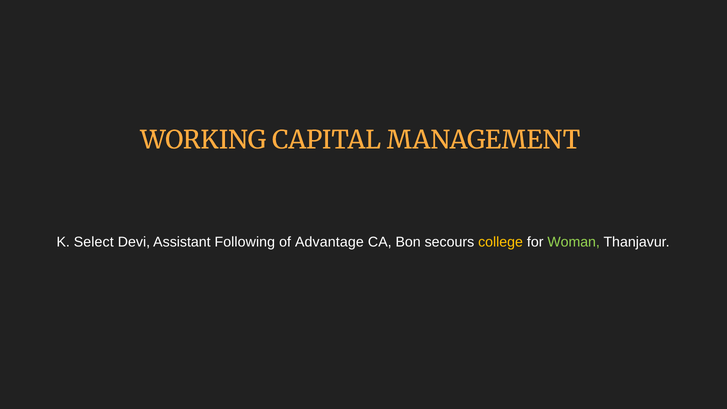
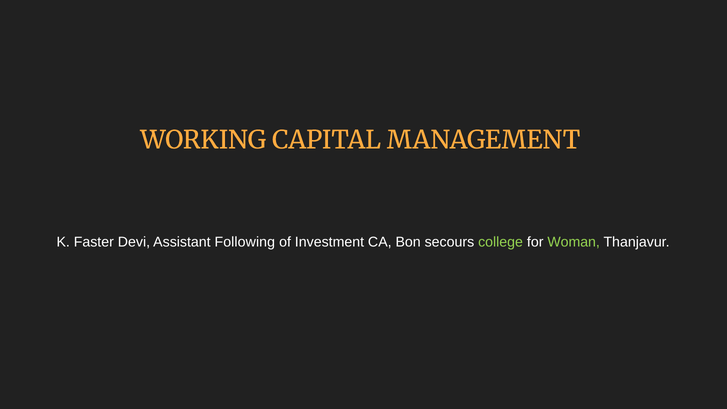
Select: Select -> Faster (94, 242)
Advantage: Advantage -> Investment (329, 242)
college colour: yellow -> light green (501, 242)
